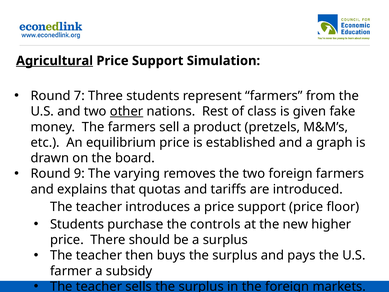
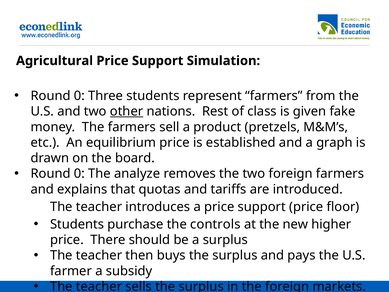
Agricultural underline: present -> none (55, 61)
7: 7 -> 0 (79, 96)
9: 9 -> 0 (79, 174)
varying: varying -> analyze (137, 174)
